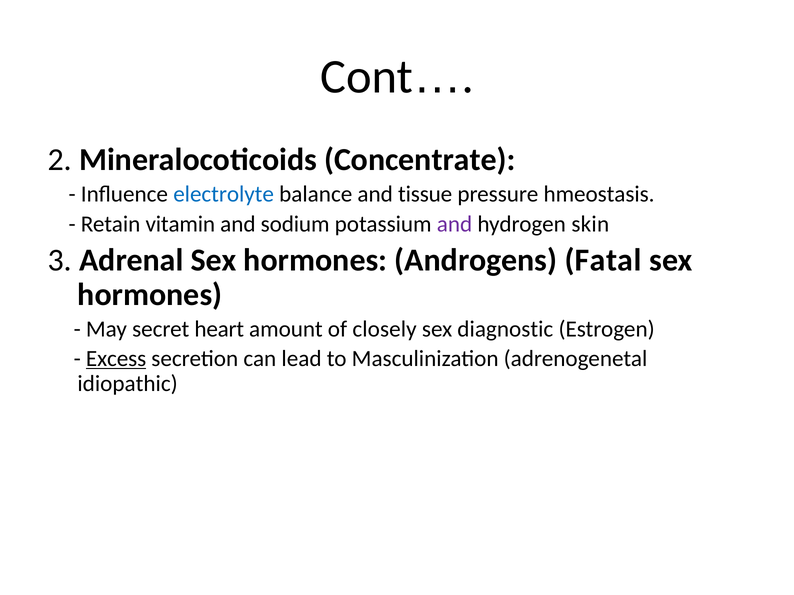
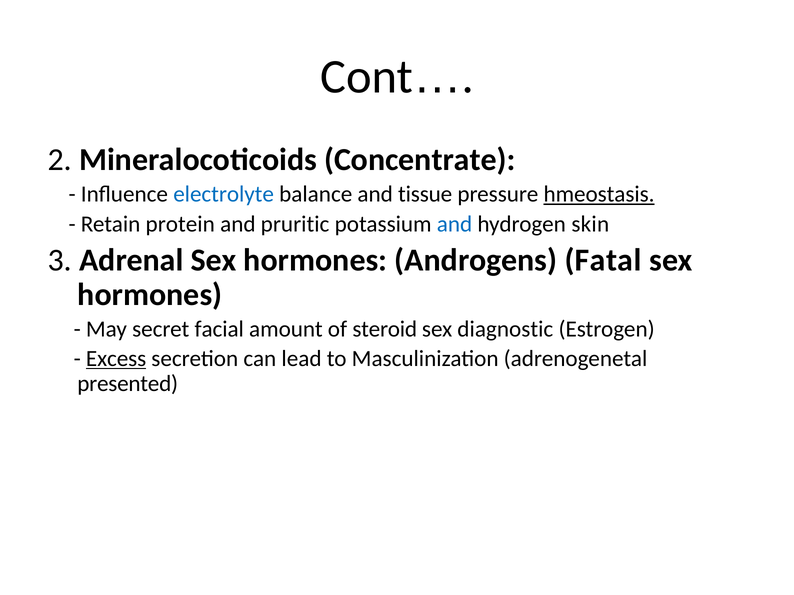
hmeostasis underline: none -> present (599, 194)
vitamin: vitamin -> protein (180, 224)
sodium: sodium -> pruritic (295, 224)
and colour: purple -> blue (454, 224)
heart: heart -> facial (219, 329)
closely: closely -> steroid (385, 329)
idiopathic: idiopathic -> presented (128, 384)
